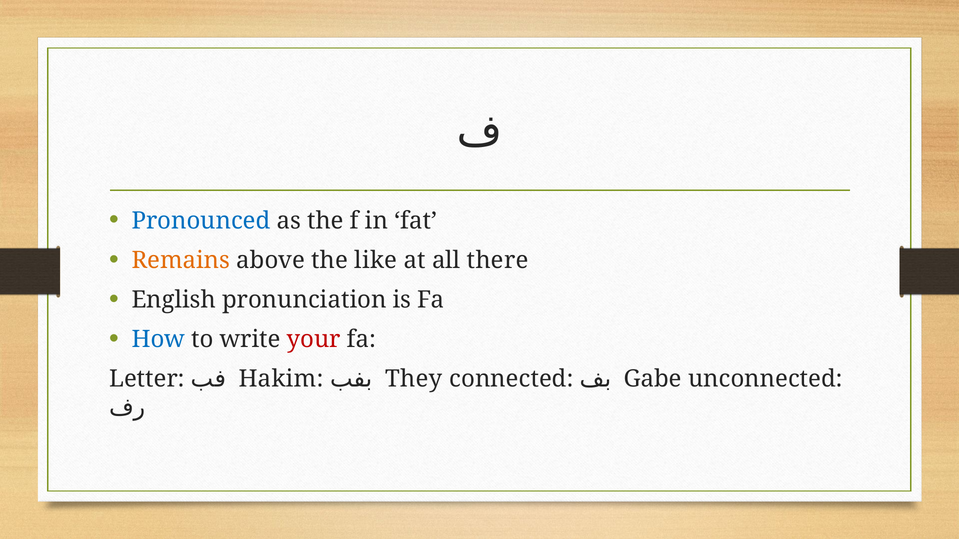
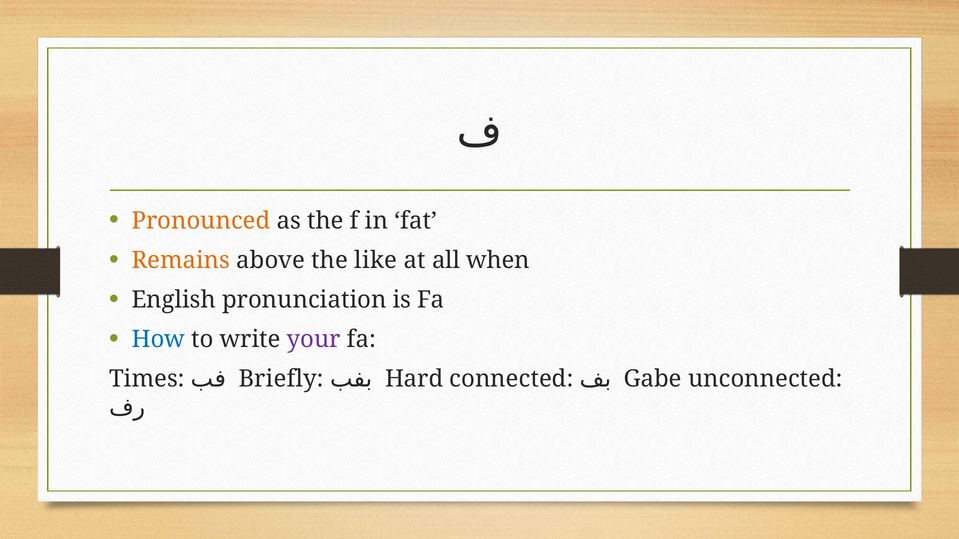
Pronounced colour: blue -> orange (201, 221)
there: there -> when (498, 260)
your colour: red -> purple (314, 339)
Letter: Letter -> Times (147, 379)
Hakim: Hakim -> Briefly (281, 379)
They: They -> Hard (414, 379)
